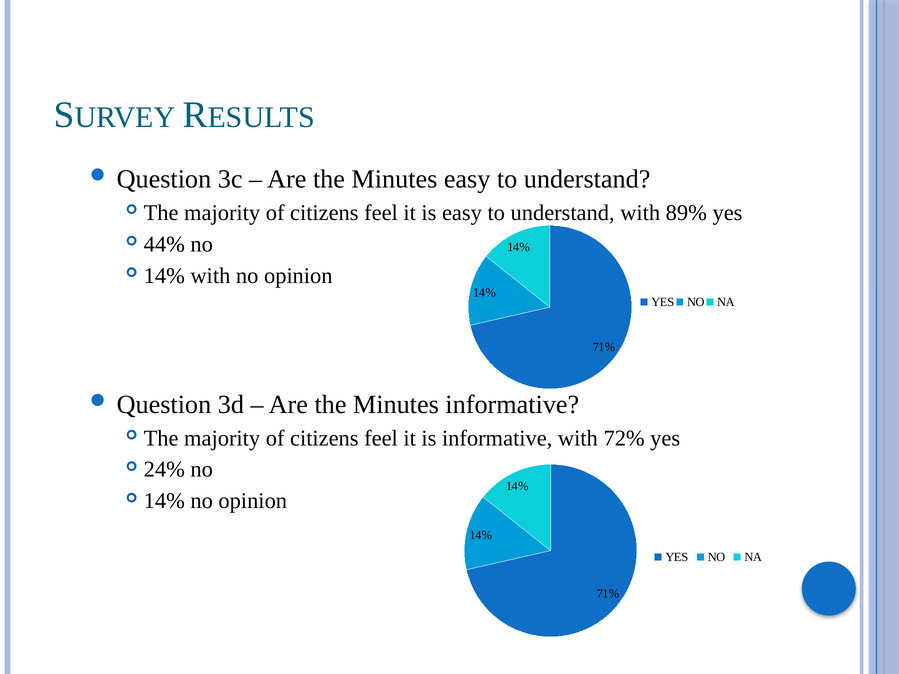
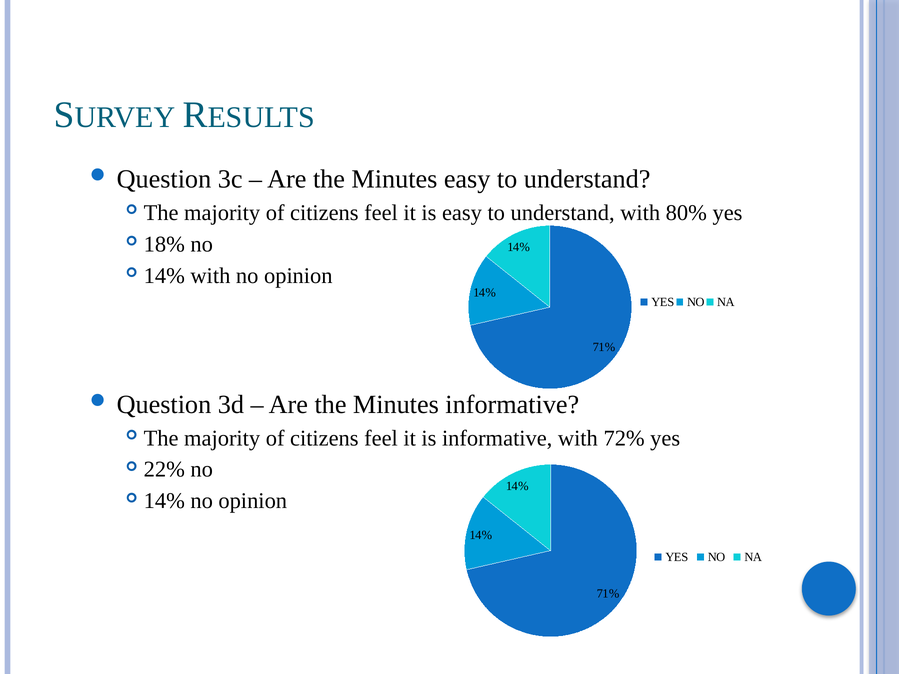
89%: 89% -> 80% (686, 213)
44%: 44% -> 18% (164, 244)
24%: 24% -> 22% (164, 470)
